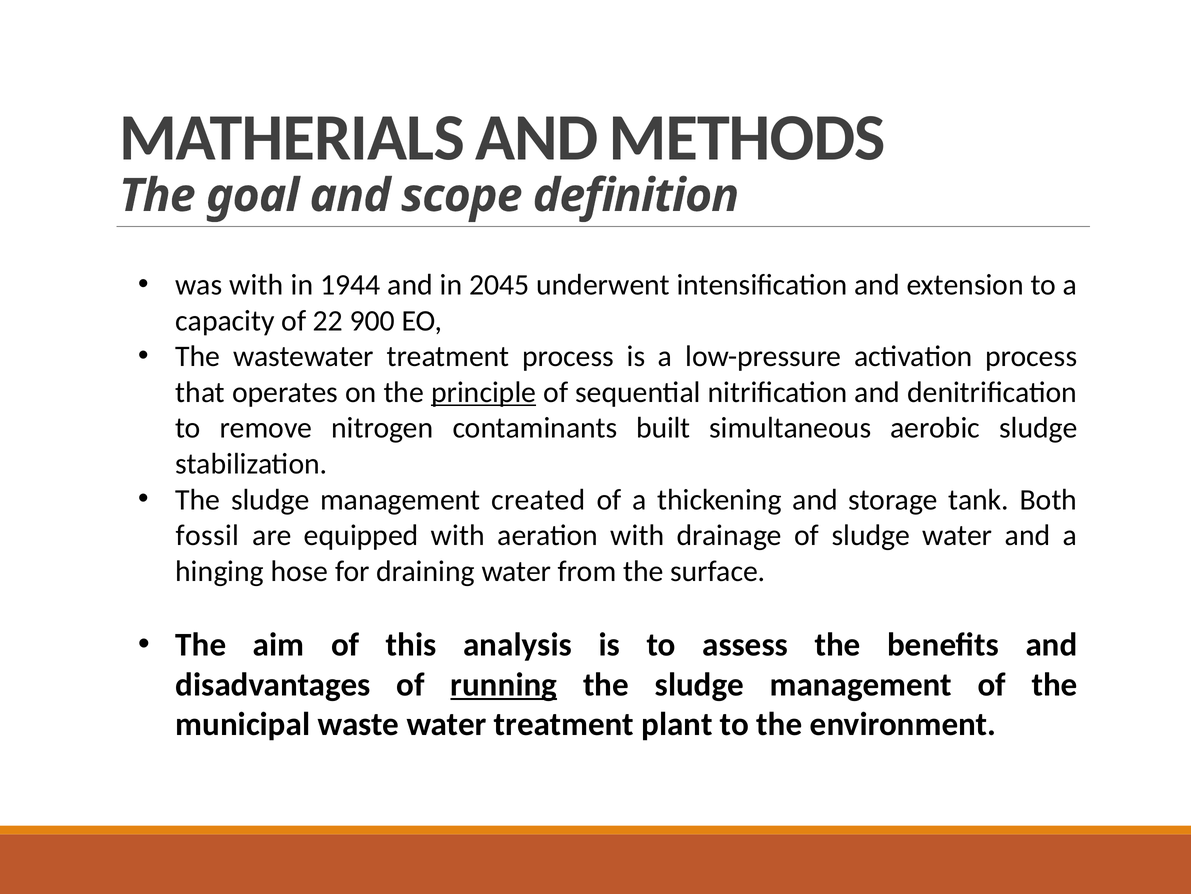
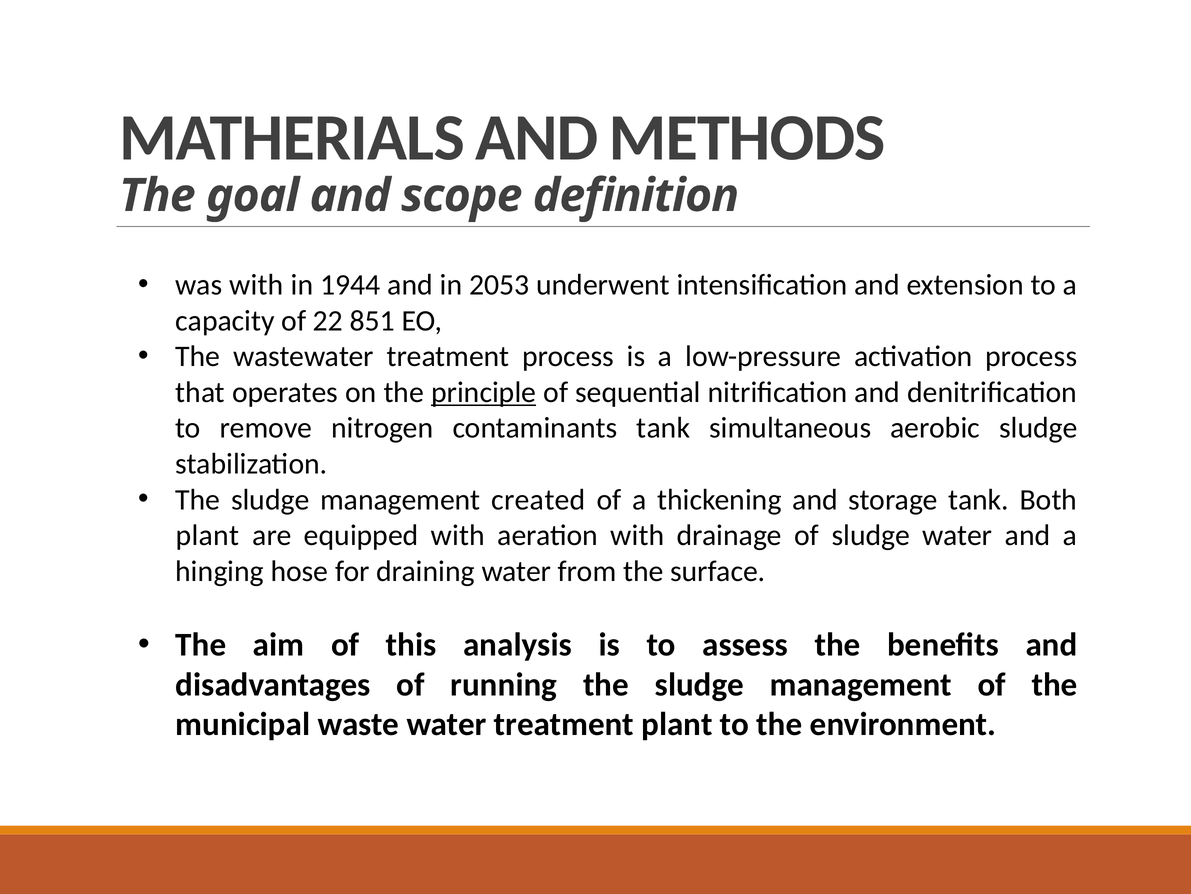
2045: 2045 -> 2053 (499, 285)
900: 900 -> 851 (372, 321)
contaminants built: built -> tank (663, 428)
fossil: fossil -> plant (207, 535)
running underline: present -> none (504, 684)
